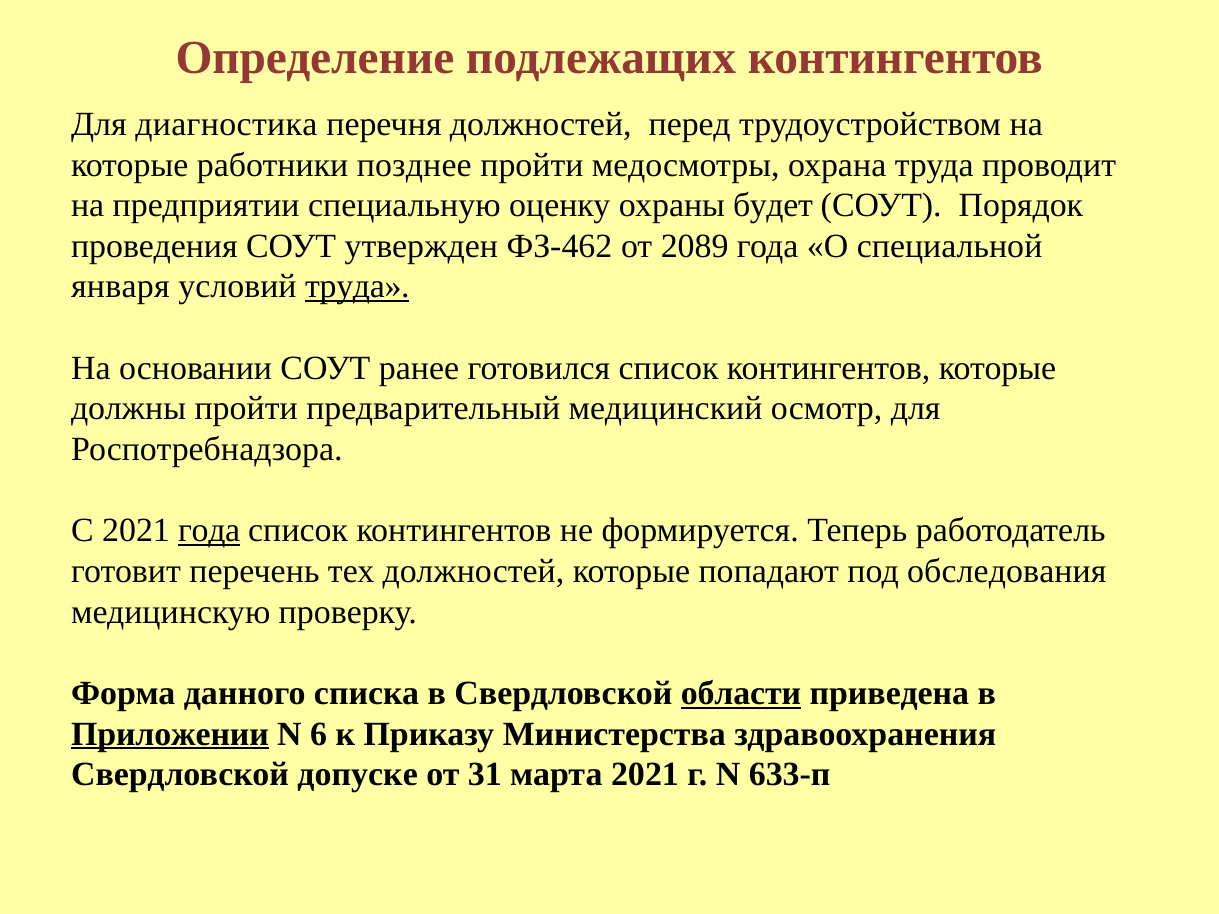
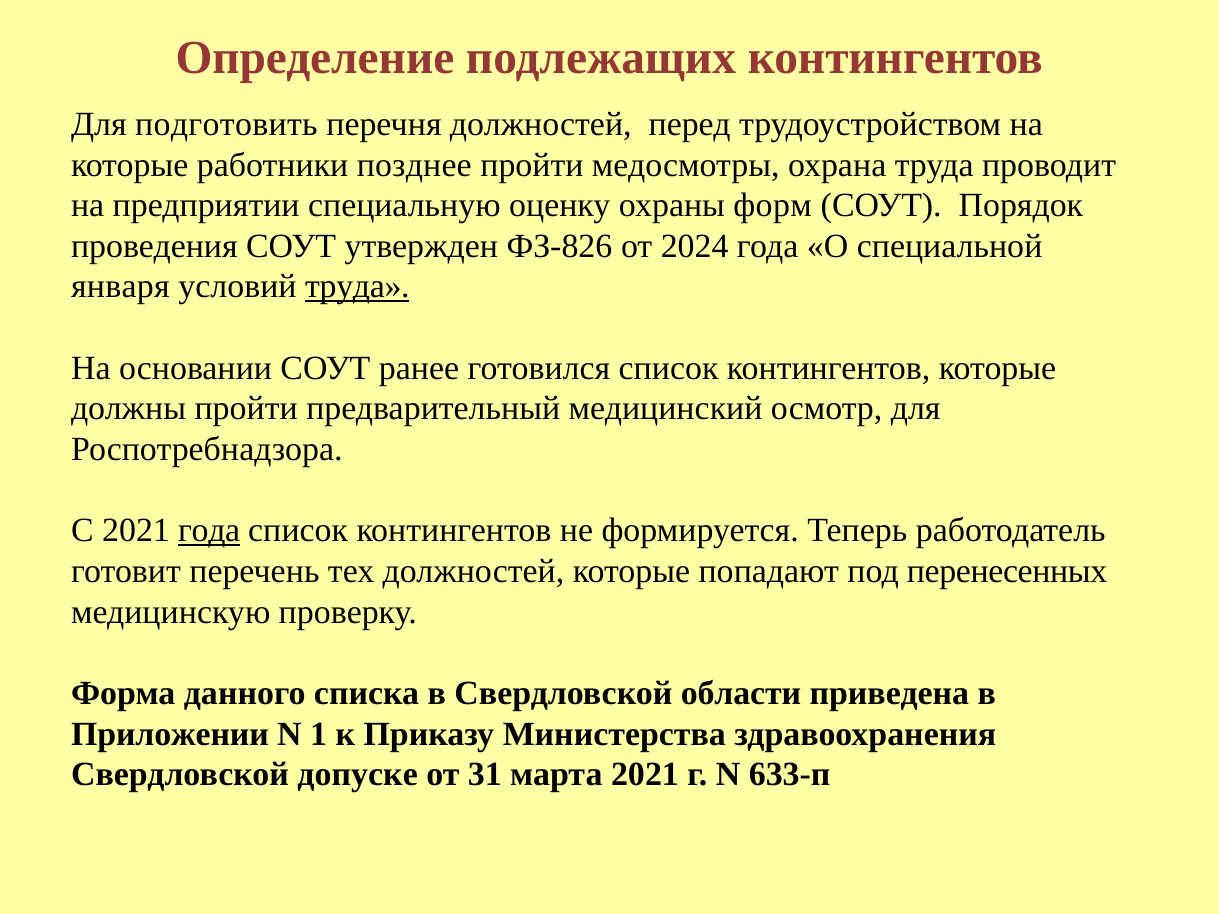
диагностика: диагностика -> подготовить (226, 124)
будет: будет -> форм (773, 206)
ФЗ-462: ФЗ-462 -> ФЗ-826 (559, 246)
2089: 2089 -> 2024 (695, 246)
обследования: обследования -> перенесенных (1007, 571)
области underline: present -> none (741, 693)
Приложении underline: present -> none (170, 734)
6: 6 -> 1 (319, 734)
